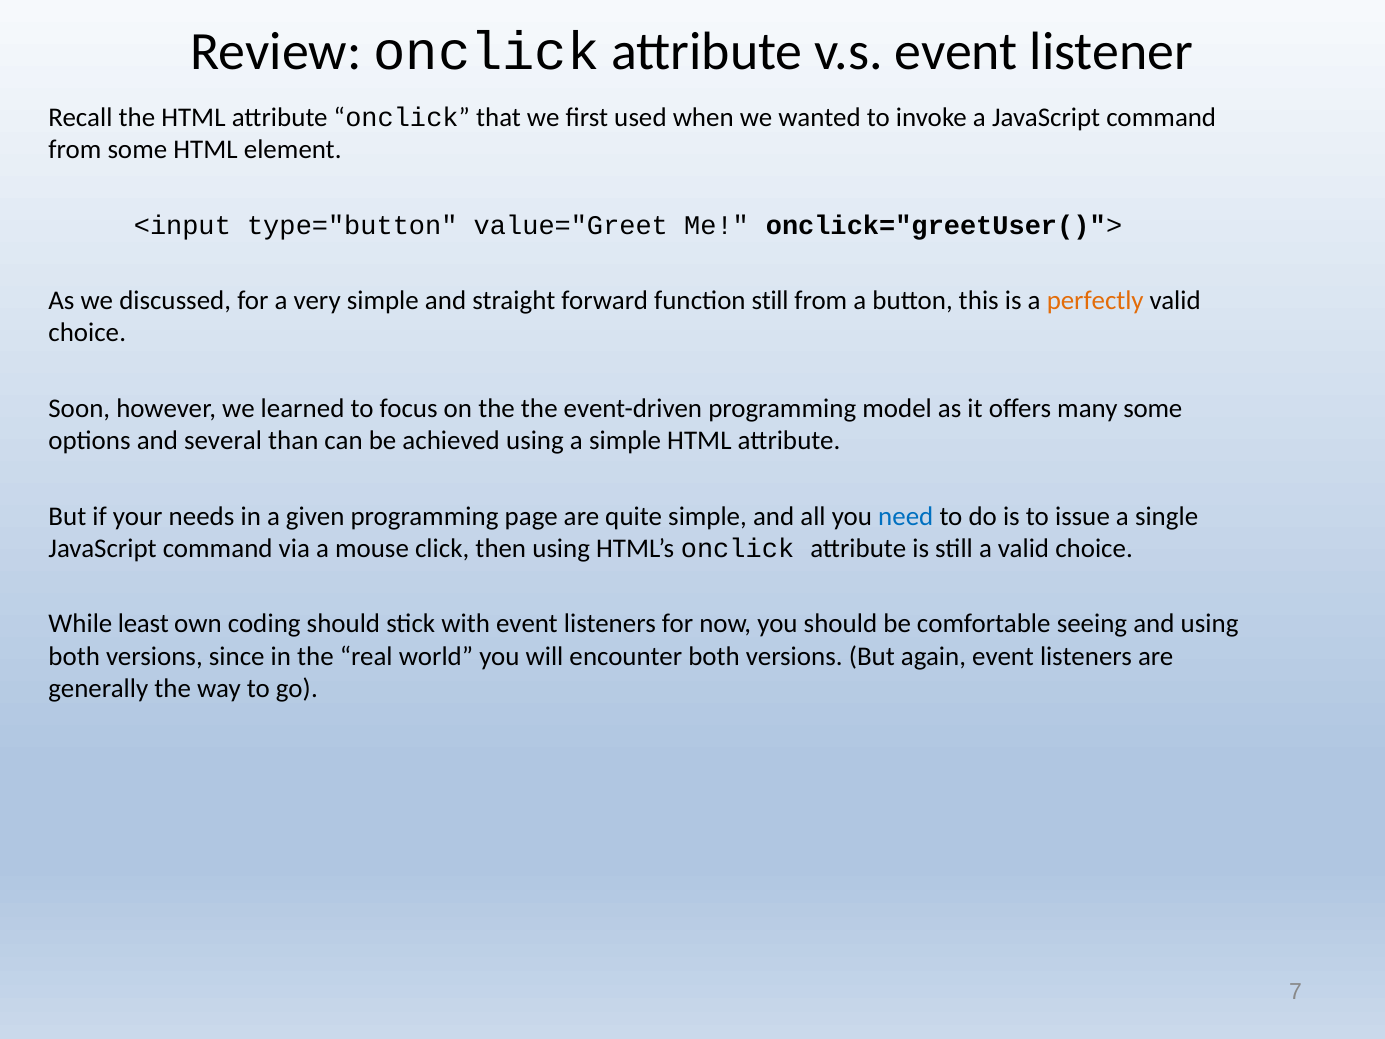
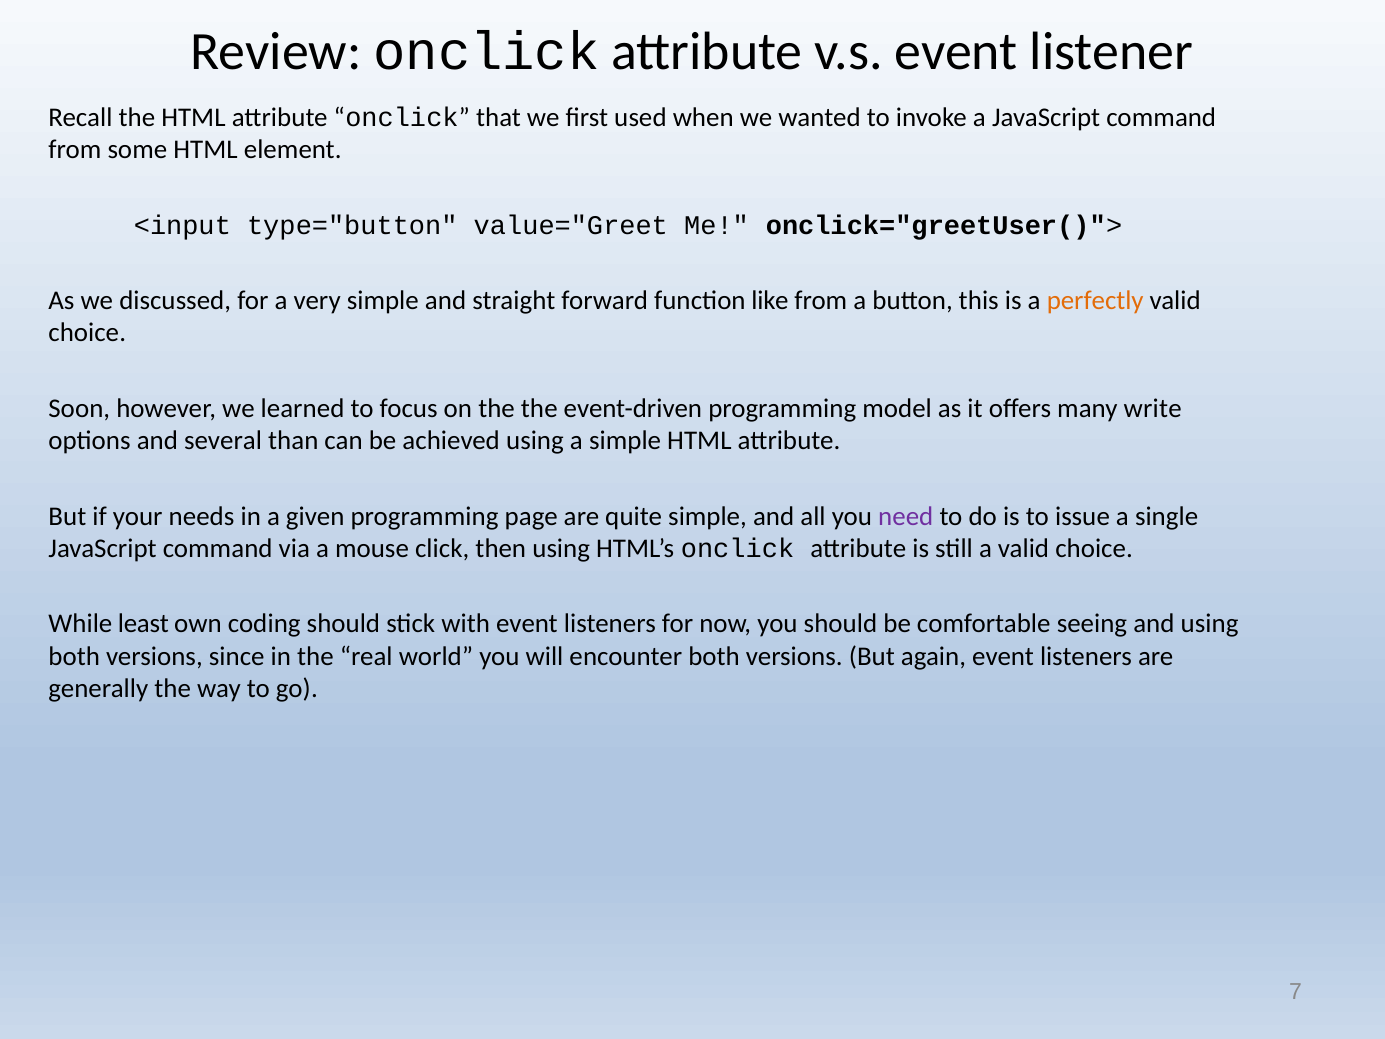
function still: still -> like (770, 301)
many some: some -> write (1153, 408)
need colour: blue -> purple (906, 516)
